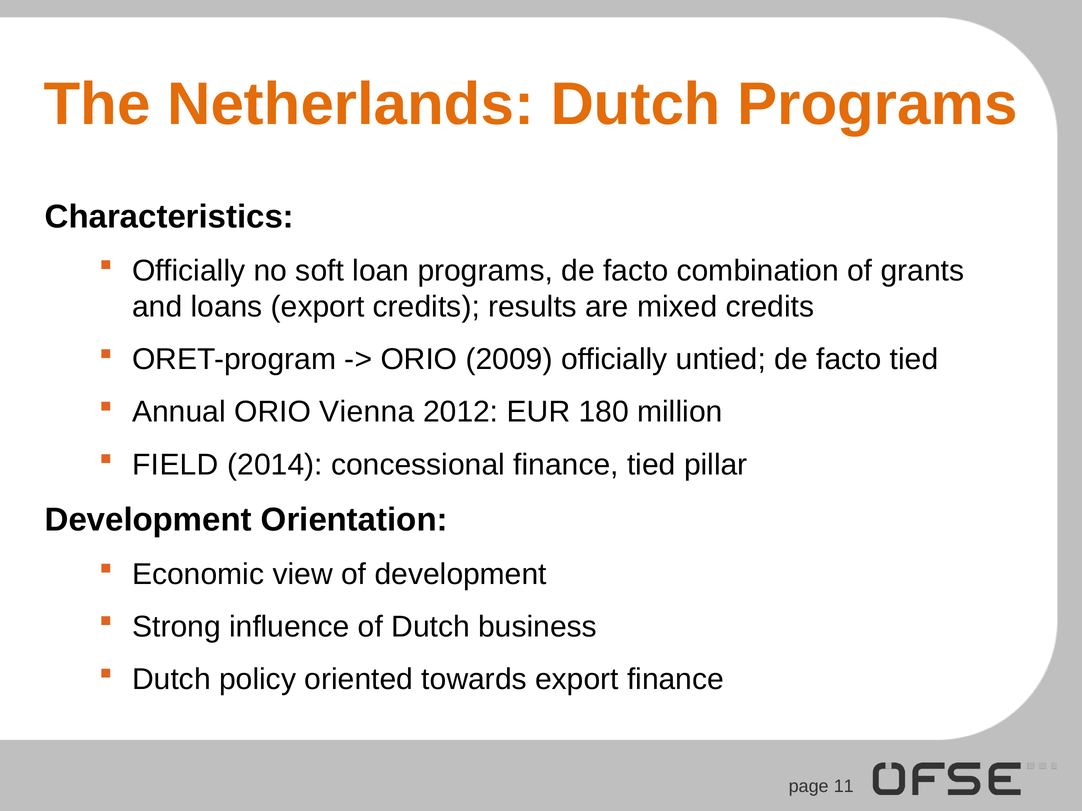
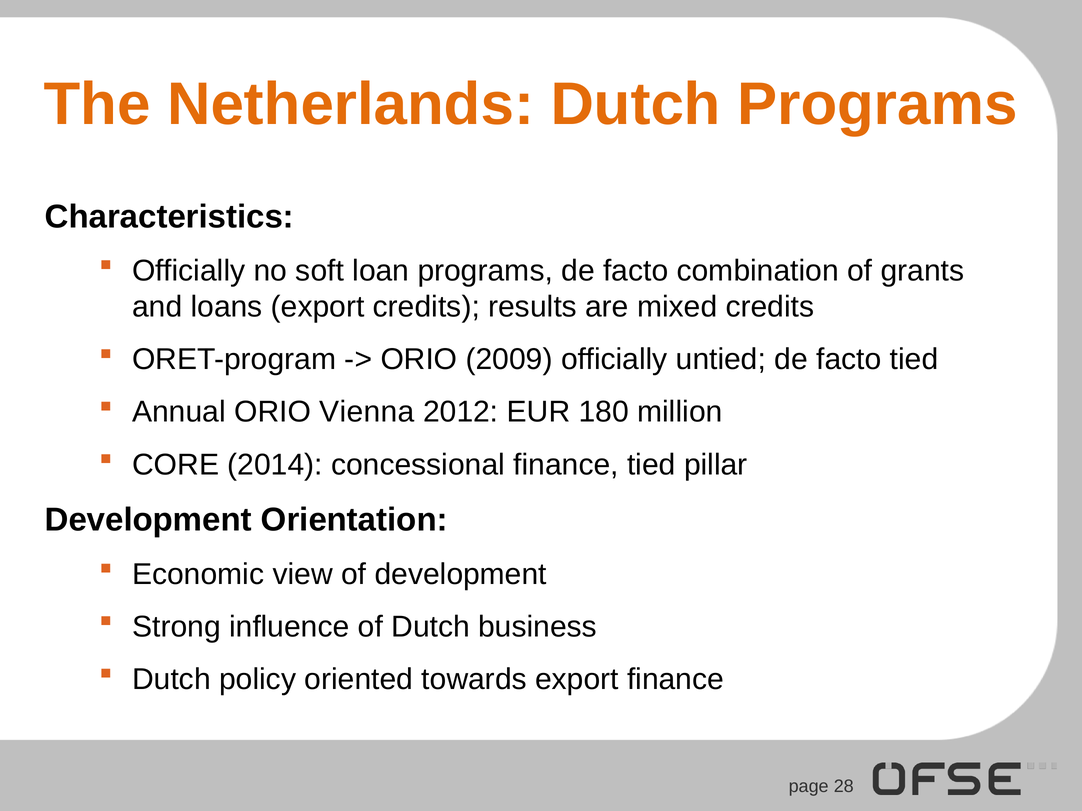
FIELD: FIELD -> CORE (176, 465)
11: 11 -> 28 (844, 787)
